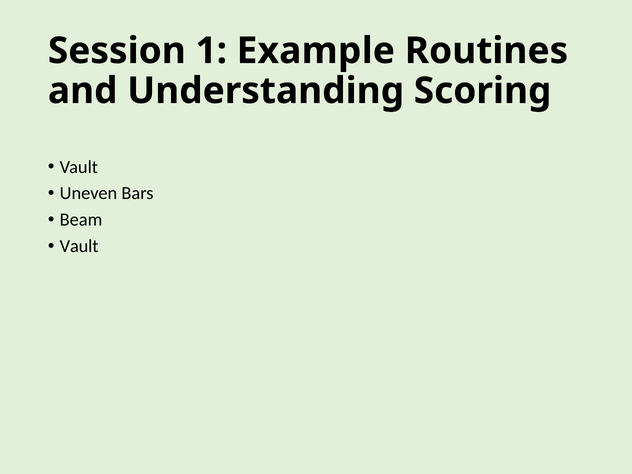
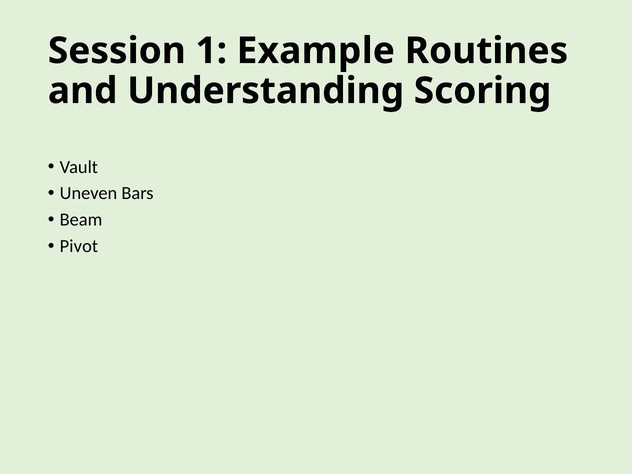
Vault: Vault -> Pivot (79, 246)
